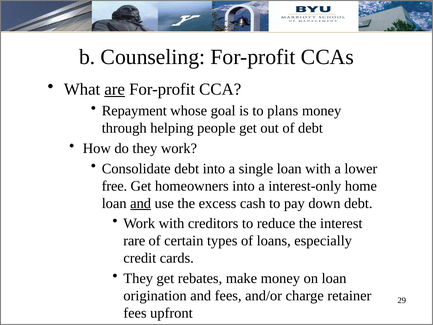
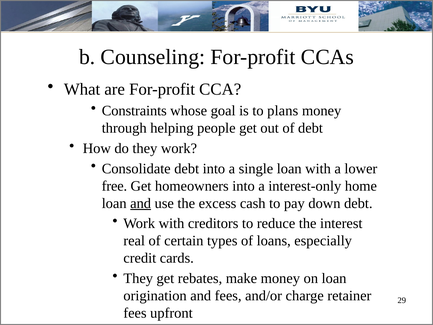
are underline: present -> none (115, 89)
Repayment: Repayment -> Constraints (134, 111)
rare: rare -> real (134, 241)
